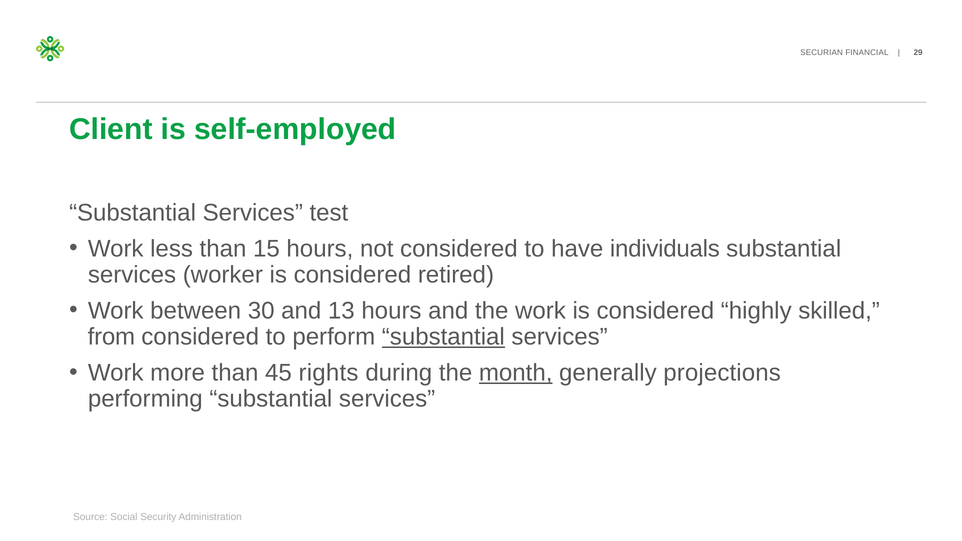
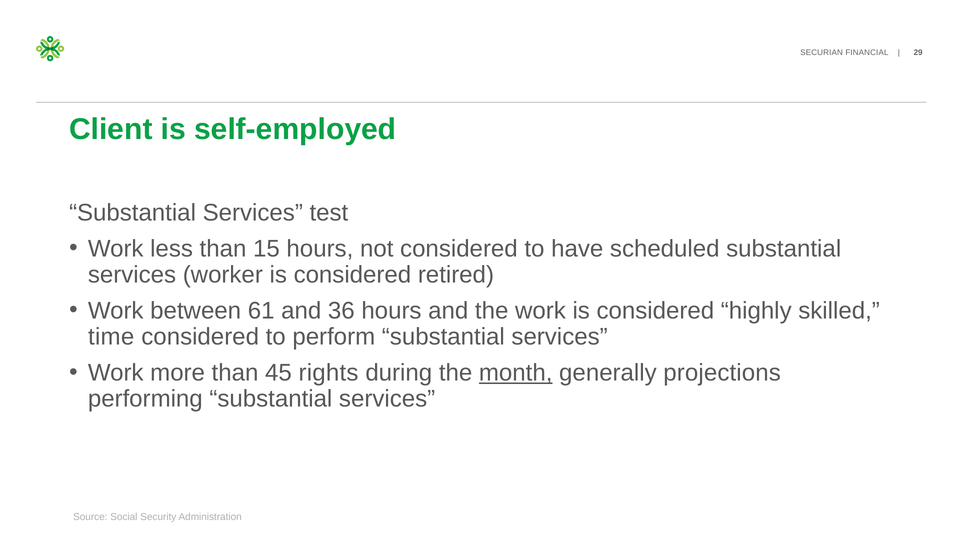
individuals: individuals -> scheduled (665, 249)
30: 30 -> 61 (261, 311)
13: 13 -> 36 (341, 311)
from: from -> time (111, 337)
substantial underline: present -> none (443, 337)
